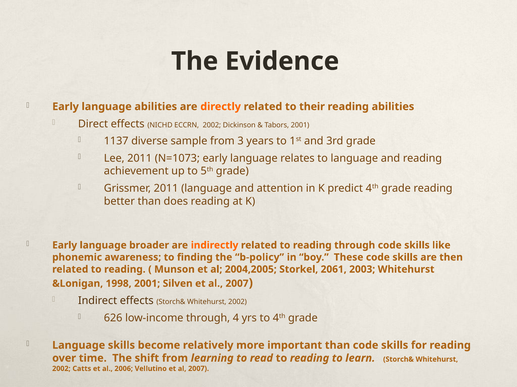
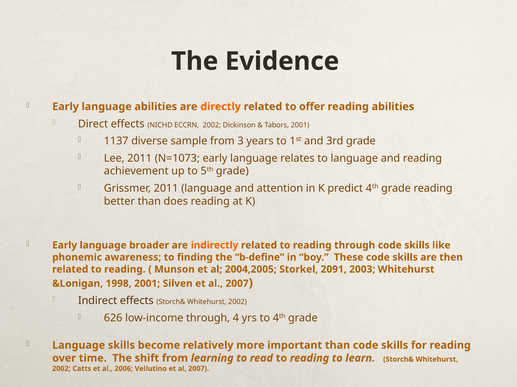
their: their -> offer (312, 107)
b-policy: b-policy -> b-define (260, 258)
2061: 2061 -> 2091 (334, 270)
